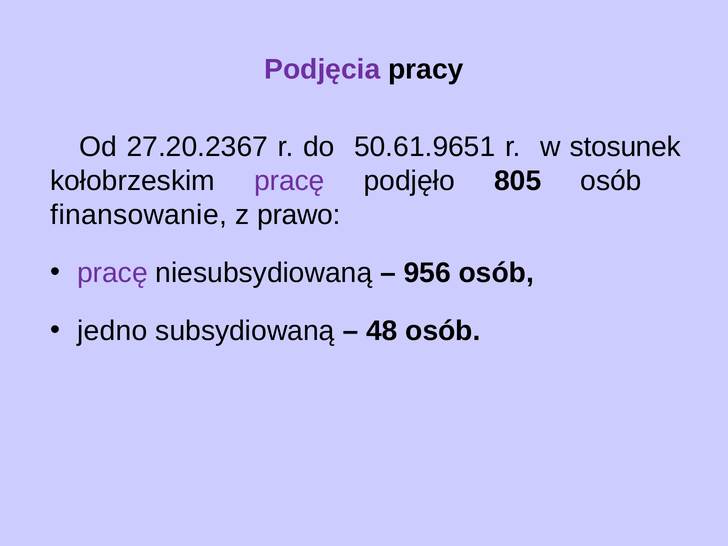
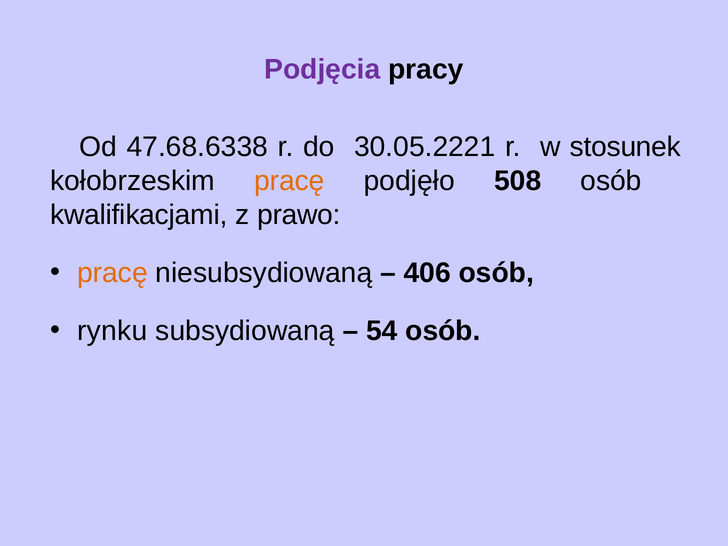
27.20.2367: 27.20.2367 -> 47.68.6338 (197, 147)
50.61.9651: 50.61.9651 -> 30.05.2221 (425, 147)
pracę colour: purple -> orange (289, 181)
805: 805 -> 508 (518, 181)
finansowanie: finansowanie -> kwalifikacjami (139, 215)
pracę colour: purple -> orange (112, 273)
956: 956 -> 406 (427, 273)
jedno: jedno -> rynku (112, 331)
48: 48 -> 54 (382, 331)
